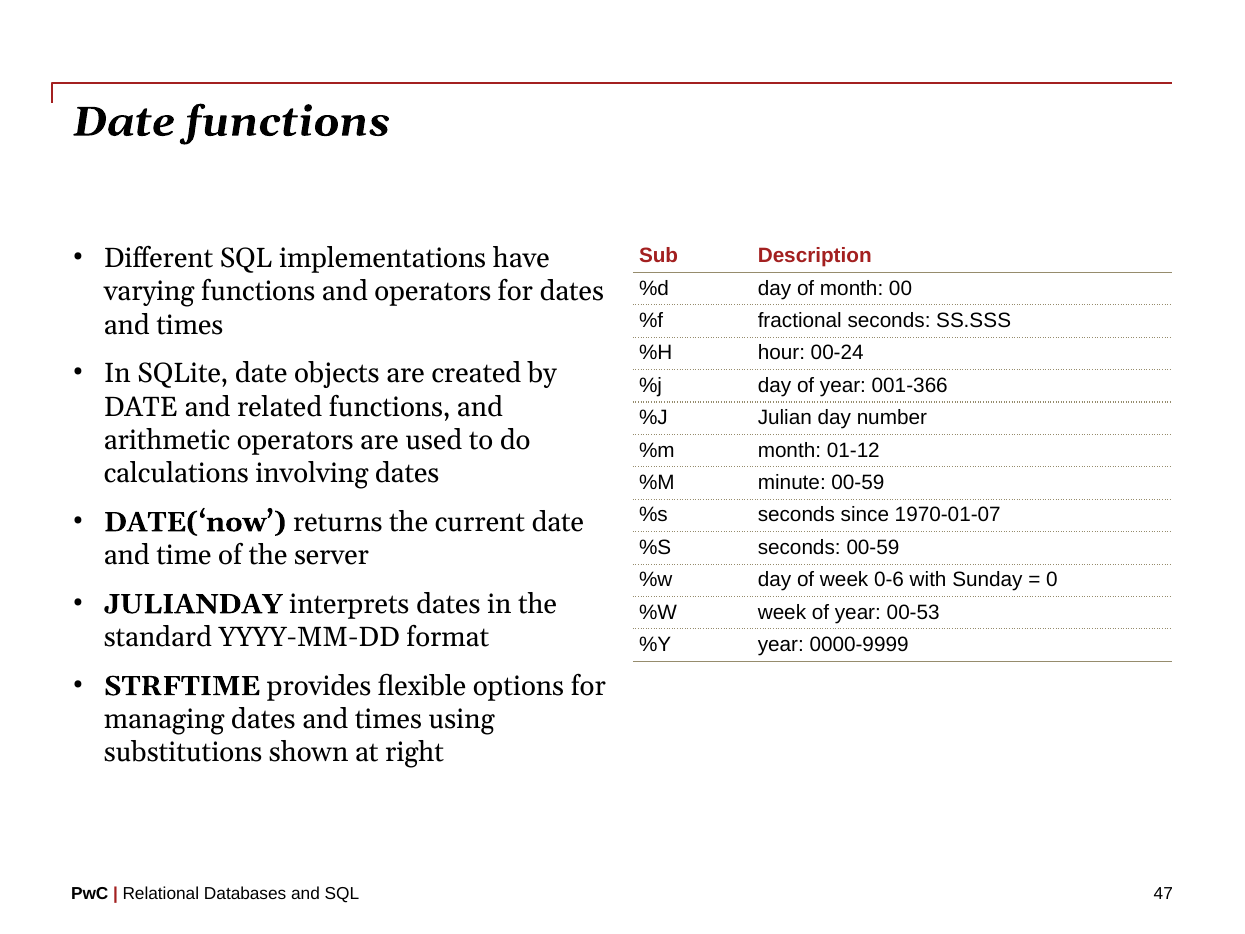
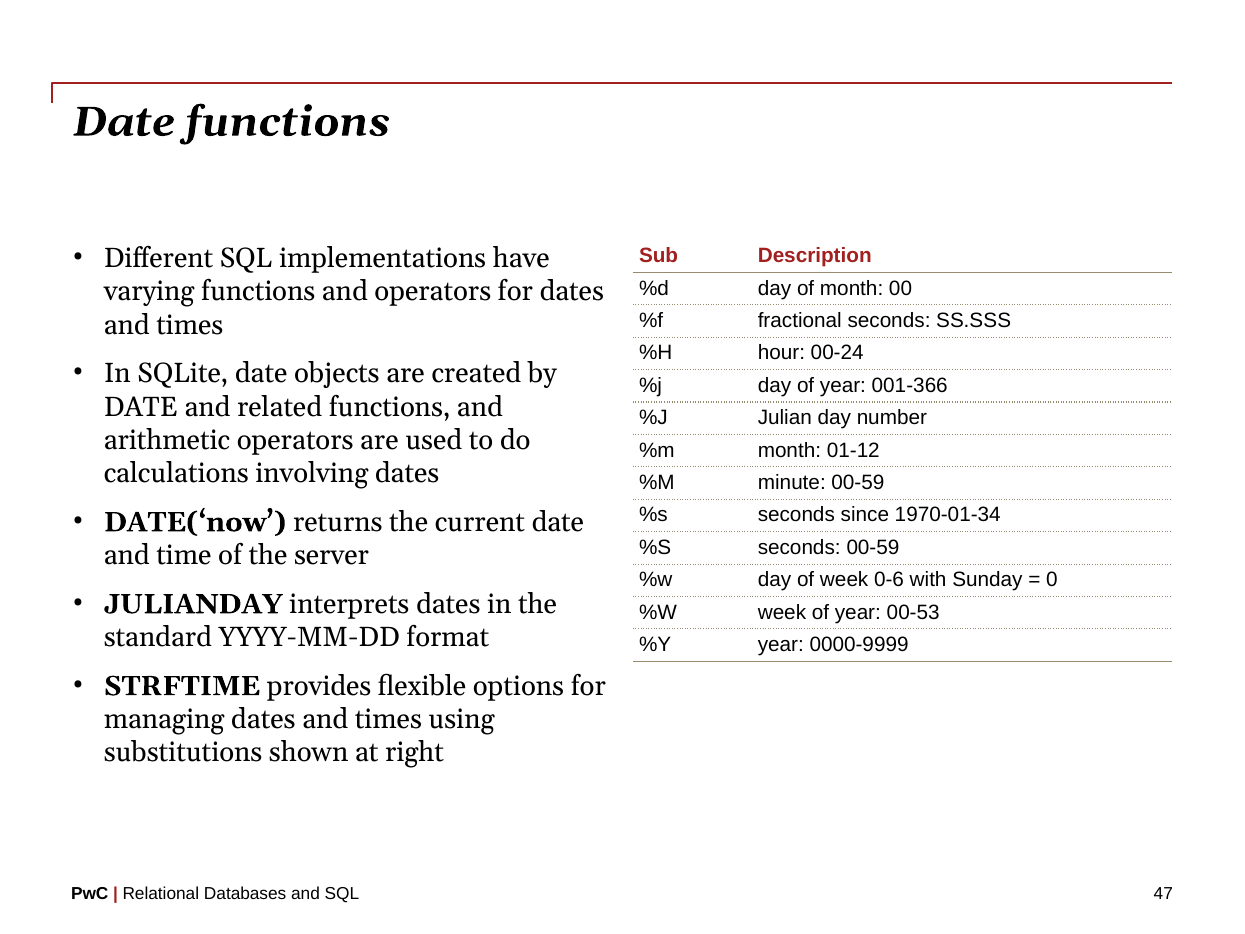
1970-01-07: 1970-01-07 -> 1970-01-34 (948, 515)
